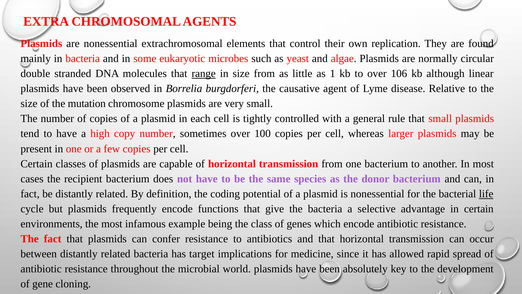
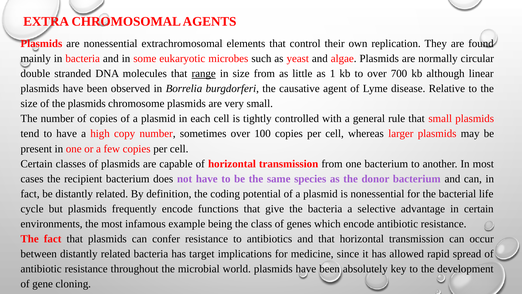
106: 106 -> 700 (399, 73)
the mutation: mutation -> plasmids (87, 104)
life underline: present -> none (486, 194)
